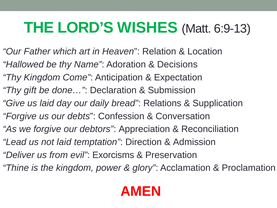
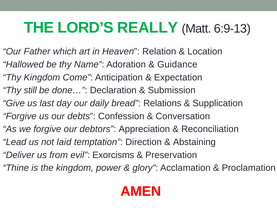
WISHES: WISHES -> REALLY (148, 28)
Decisions: Decisions -> Guidance (177, 64)
gift: gift -> still (30, 90)
us laid: laid -> last (47, 103)
Admission: Admission -> Abstaining (194, 142)
